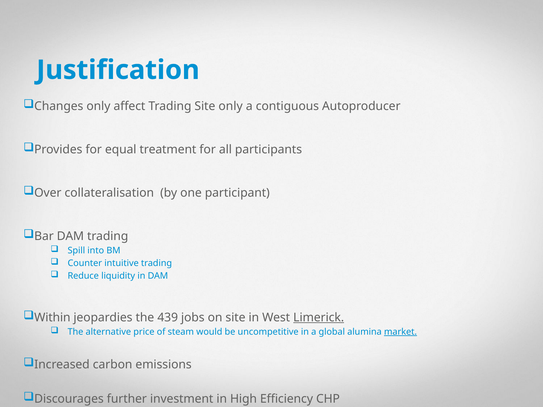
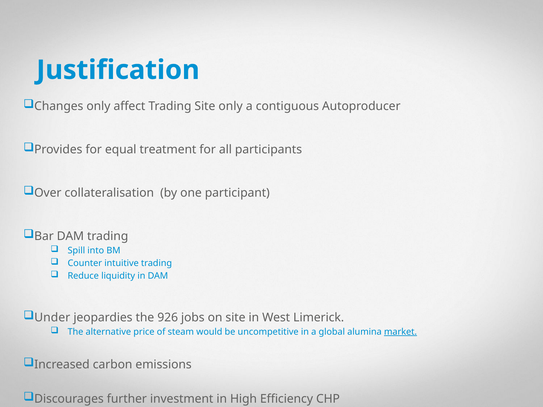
Within: Within -> Under (52, 318)
439: 439 -> 926 (168, 318)
Limerick underline: present -> none (319, 318)
